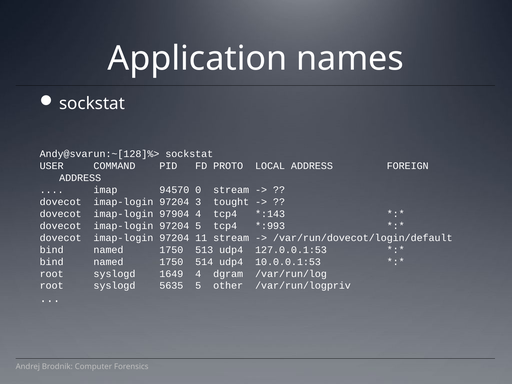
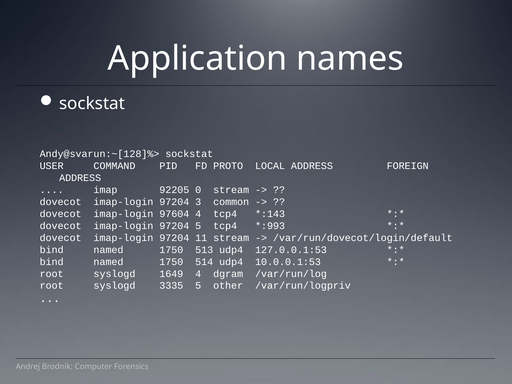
94570: 94570 -> 92205 (174, 190)
tought: tought -> common (231, 202)
97904: 97904 -> 97604 (174, 214)
5635: 5635 -> 3335 (171, 286)
